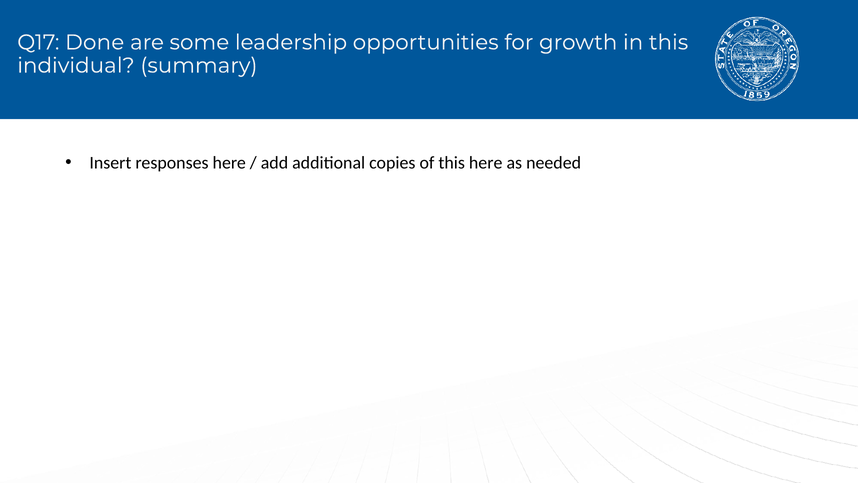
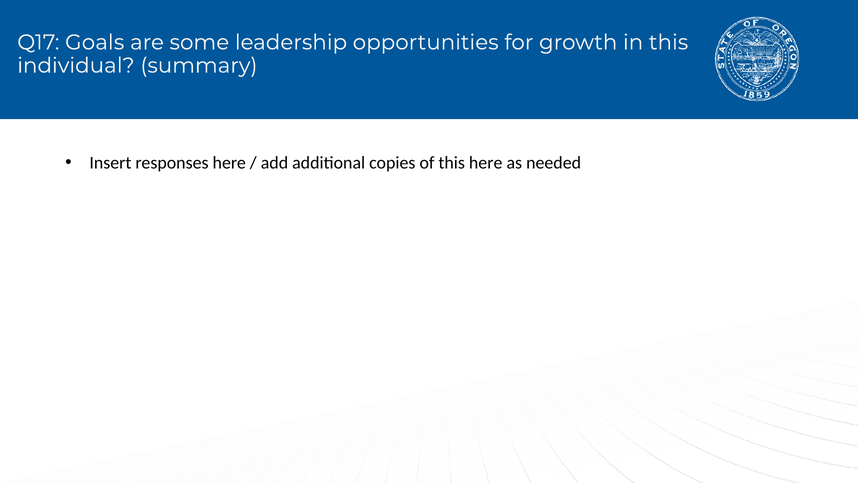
Done: Done -> Goals (95, 42)
